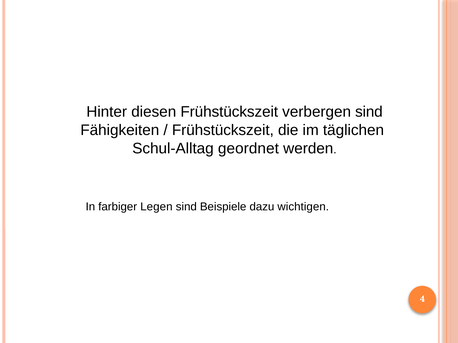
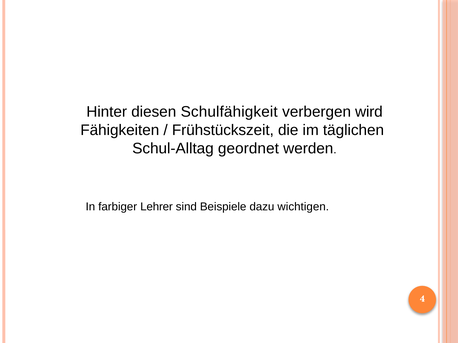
diesen Frühstückszeit: Frühstückszeit -> Schulfähigkeit (229, 112)
verbergen sind: sind -> wird (369, 112)
Legen: Legen -> Lehrer (157, 207)
